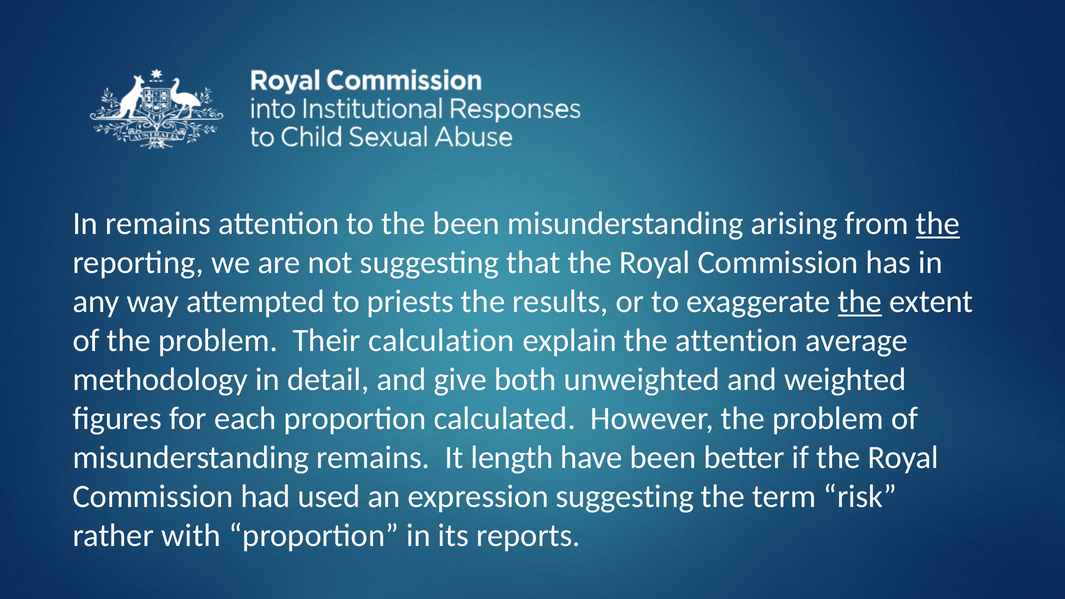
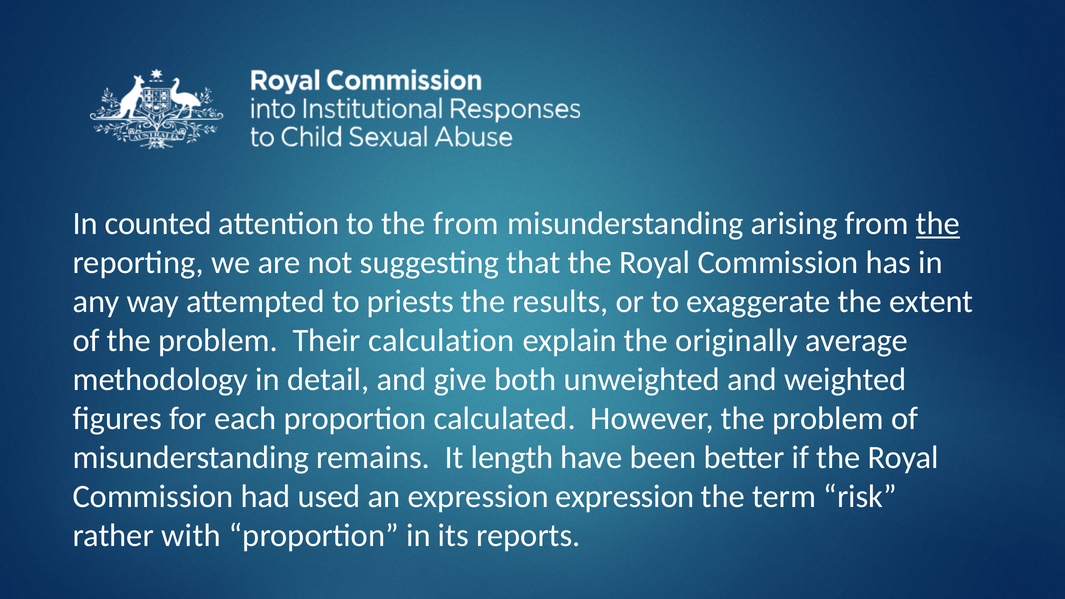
In remains: remains -> counted (158, 223)
the been: been -> from (466, 223)
the underline: present -> none (860, 302)
the attention: attention -> originally (737, 341)
expression suggesting: suggesting -> expression (625, 497)
